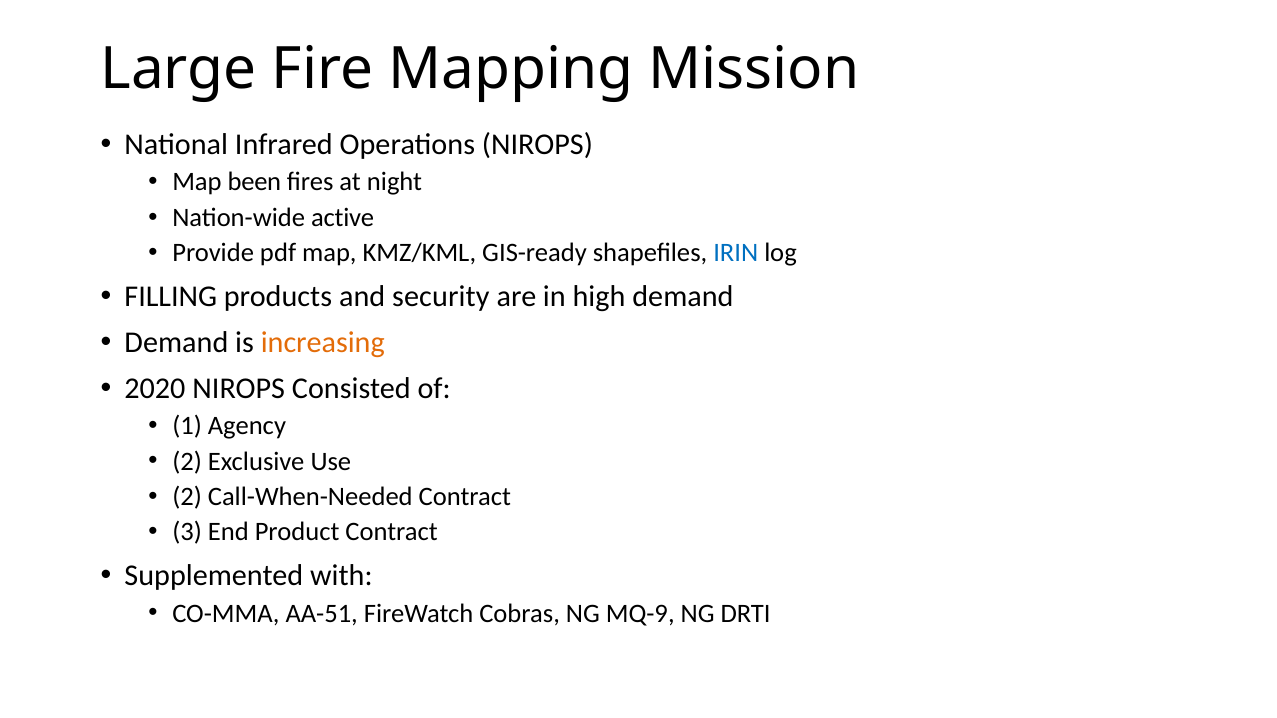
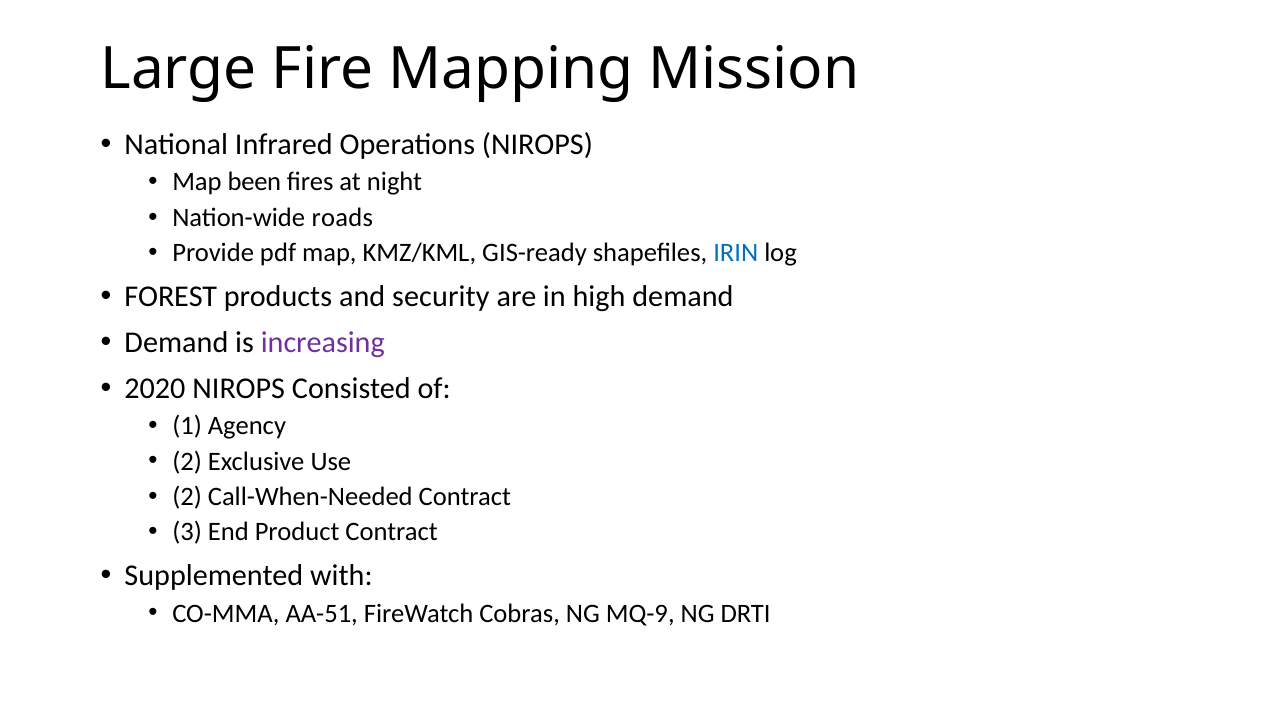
active: active -> roads (342, 218)
FILLING: FILLING -> FOREST (171, 297)
increasing colour: orange -> purple (323, 343)
